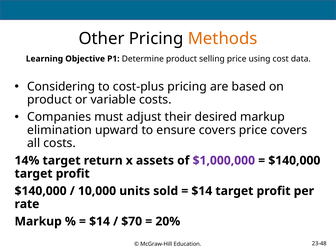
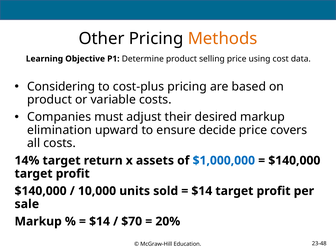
ensure covers: covers -> decide (217, 130)
$1,000,000 colour: purple -> blue (224, 161)
rate: rate -> sale (27, 204)
